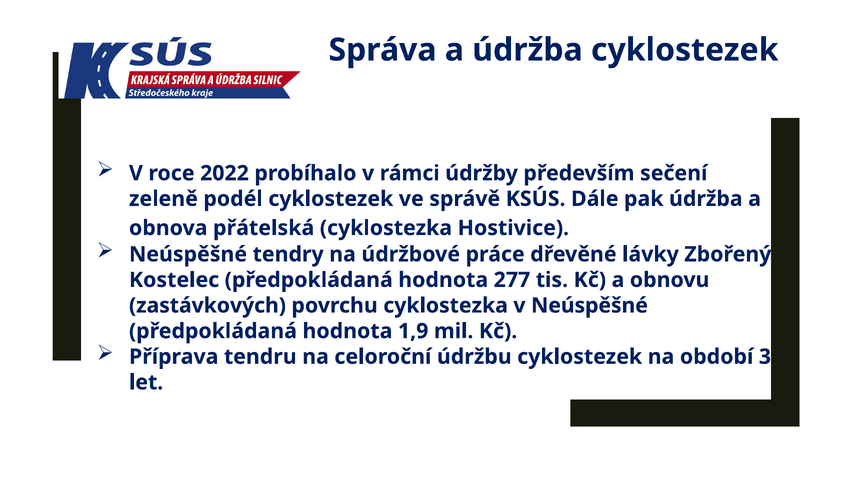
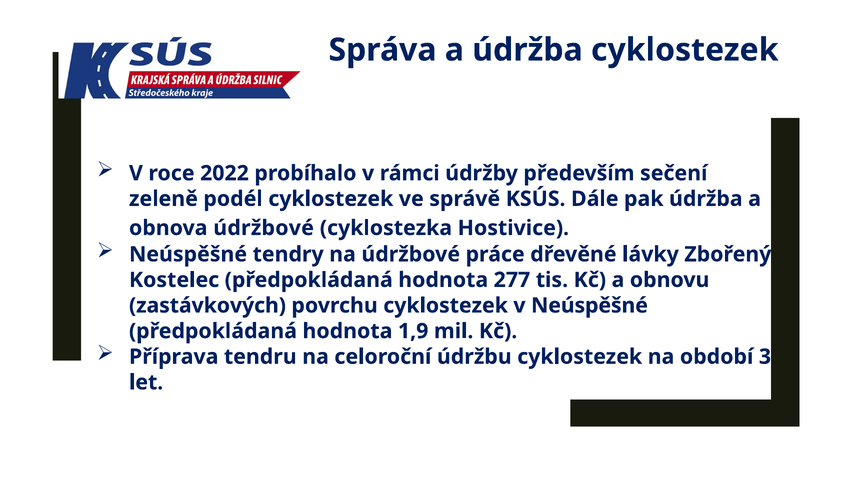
obnova přátelská: přátelská -> údržbové (264, 228)
povrchu cyklostezka: cyklostezka -> cyklostezek (446, 305)
